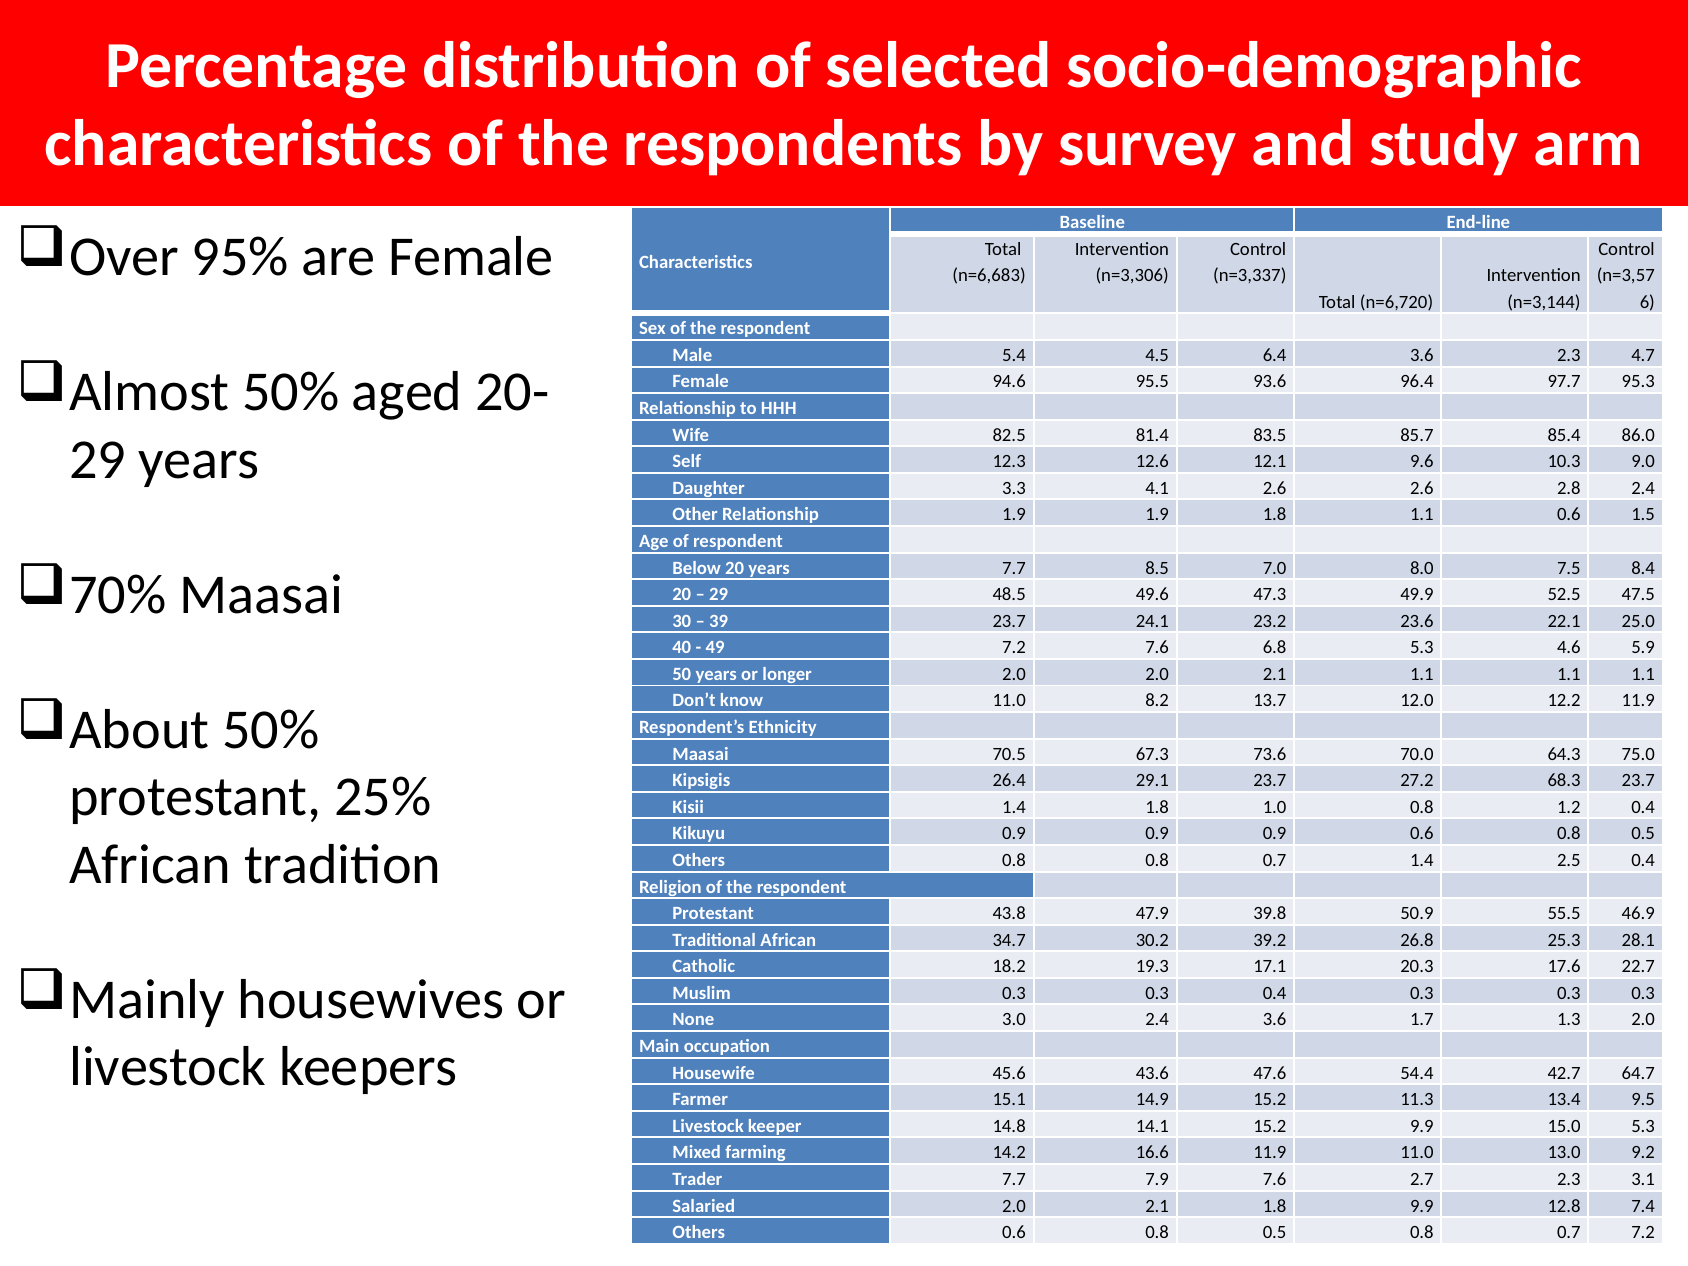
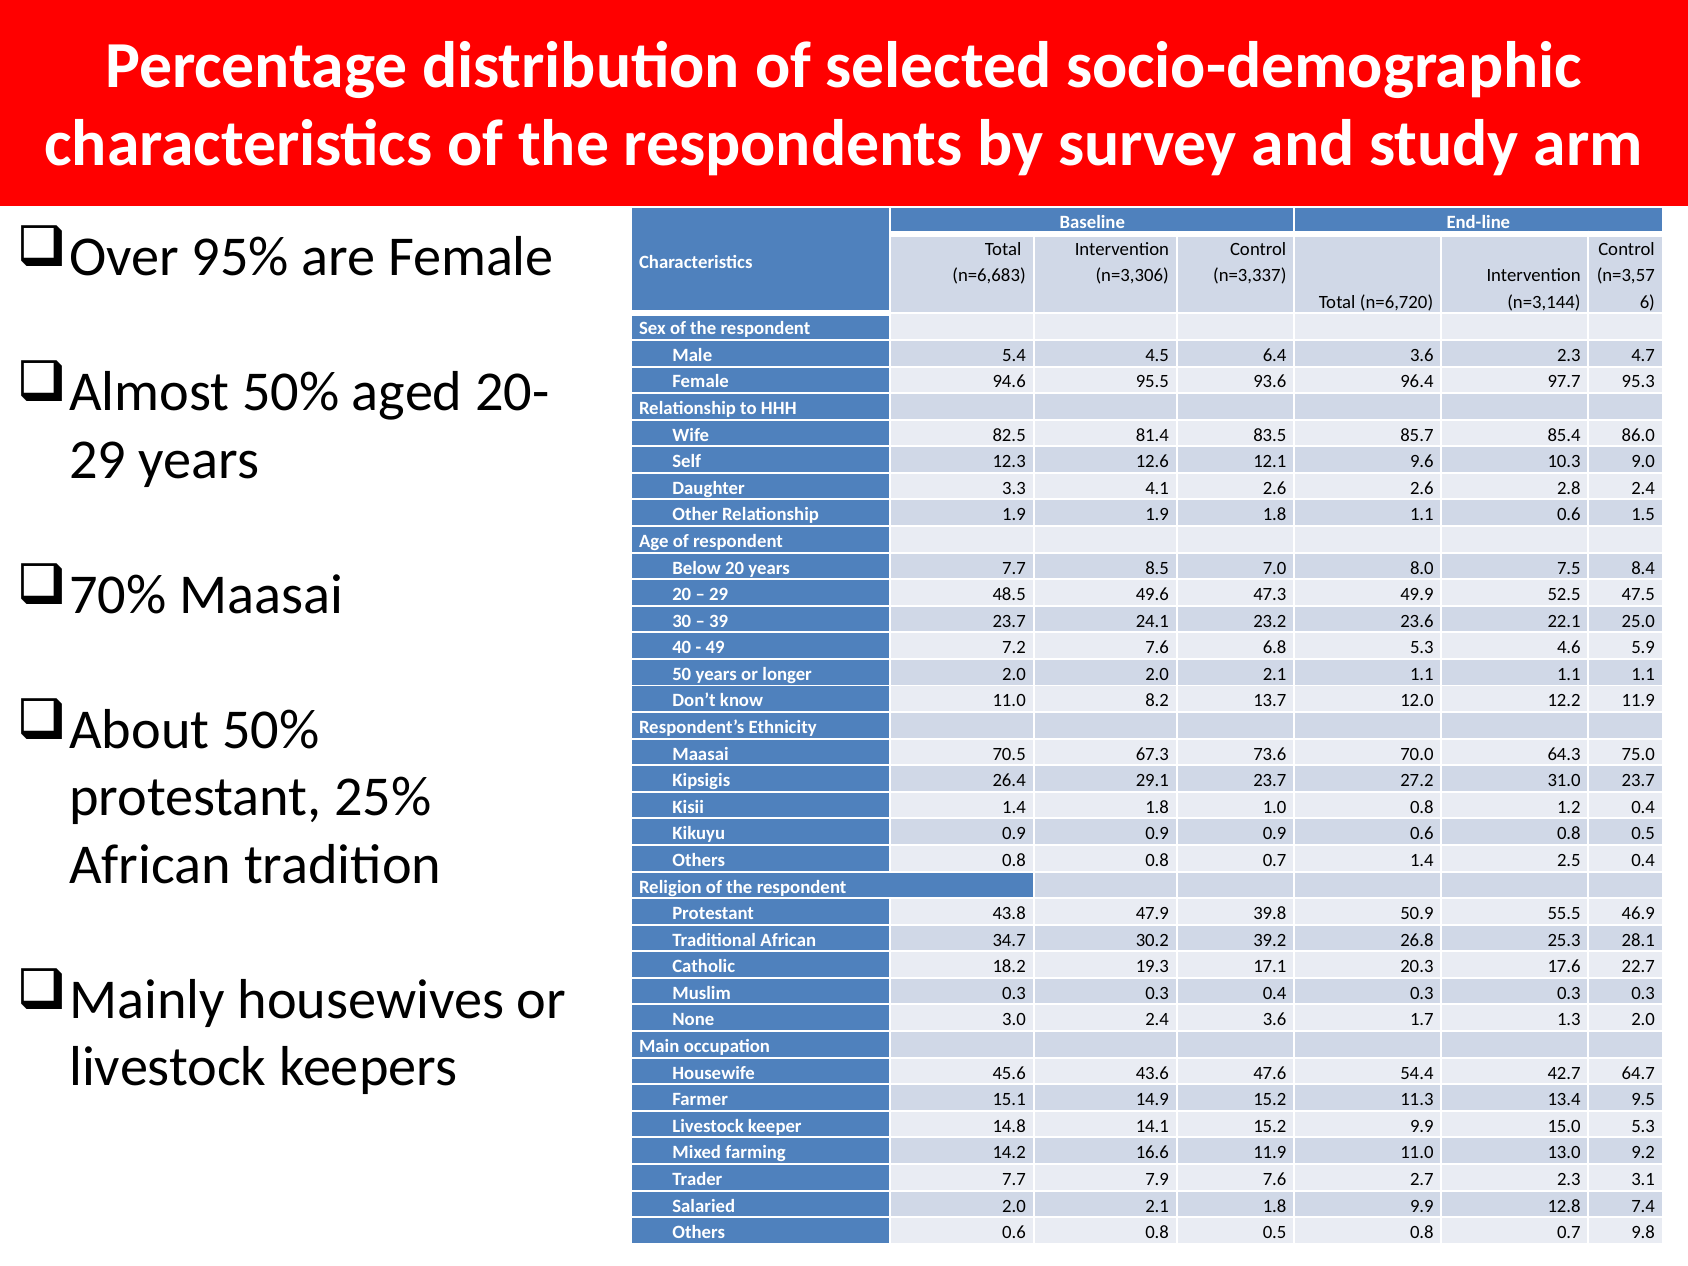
68.3: 68.3 -> 31.0 (1564, 781)
0.7 7.2: 7.2 -> 9.8 (1643, 1232)
